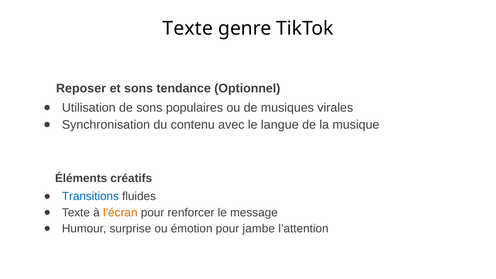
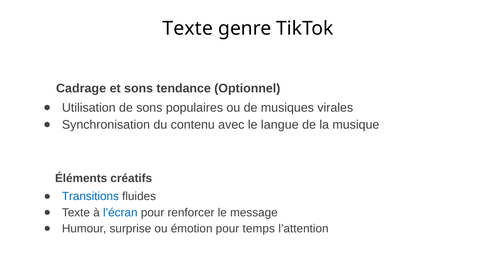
Reposer: Reposer -> Cadrage (81, 88)
l’écran colour: orange -> blue (120, 213)
jambe: jambe -> temps (259, 229)
